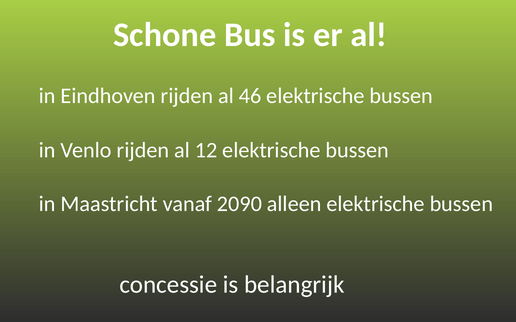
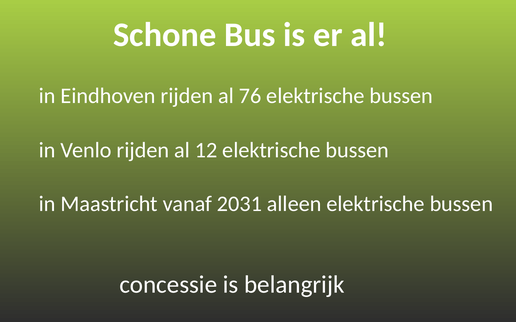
46: 46 -> 76 (250, 96)
2090: 2090 -> 2031 (239, 204)
